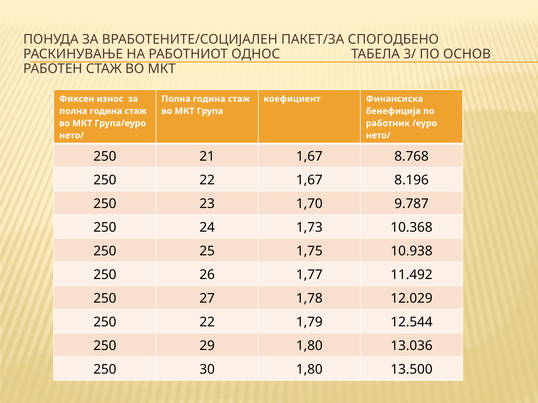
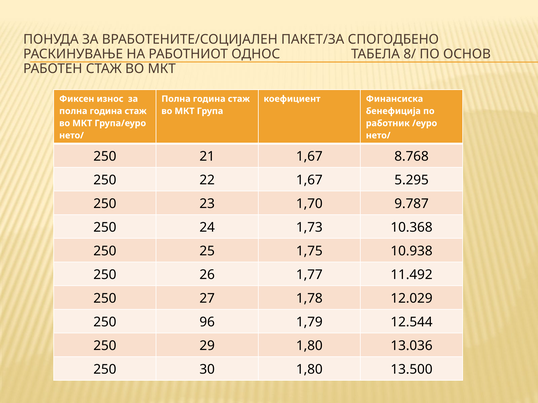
3/: 3/ -> 8/ (410, 54)
8.196: 8.196 -> 5.295 (412, 180)
22: 22 -> 96 (207, 322)
